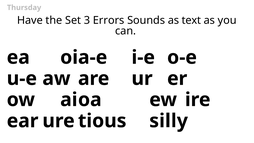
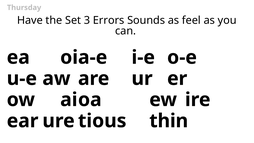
text: text -> feel (191, 20)
silly: silly -> thin (169, 121)
